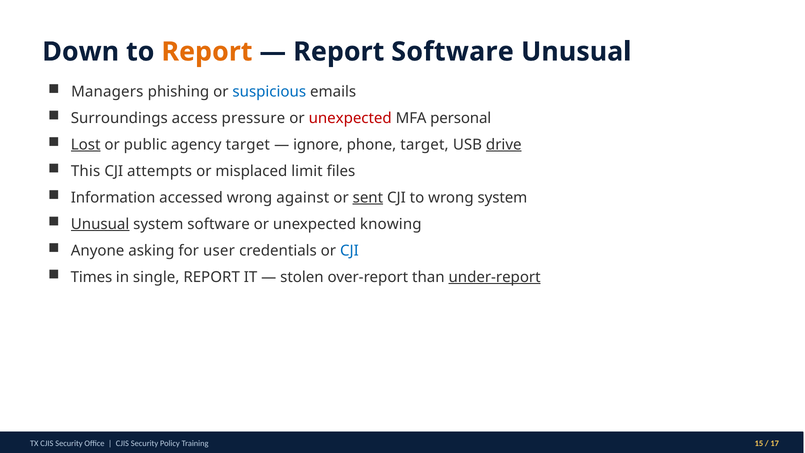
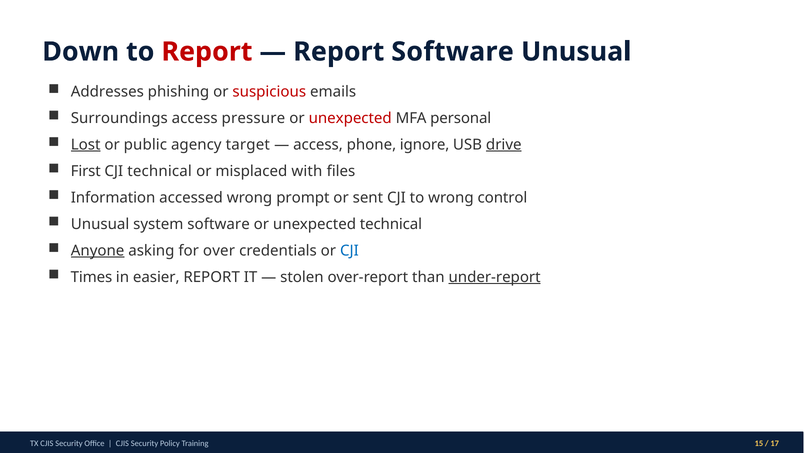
Report colour: orange -> red (207, 52)
Managers: Managers -> Addresses (107, 92)
suspicious colour: blue -> red (269, 92)
ignore: ignore -> access (318, 145)
phone target: target -> ignore (425, 145)
This: This -> First (86, 171)
CJI attempts: attempts -> technical (160, 171)
limit: limit -> with (307, 171)
against: against -> prompt (303, 198)
sent underline: present -> none (368, 198)
wrong system: system -> control (502, 198)
Unusual underline: present -> none (100, 224)
unexpected knowing: knowing -> technical (391, 224)
Anyone underline: none -> present (98, 251)
user: user -> over (219, 251)
single: single -> easier (156, 277)
